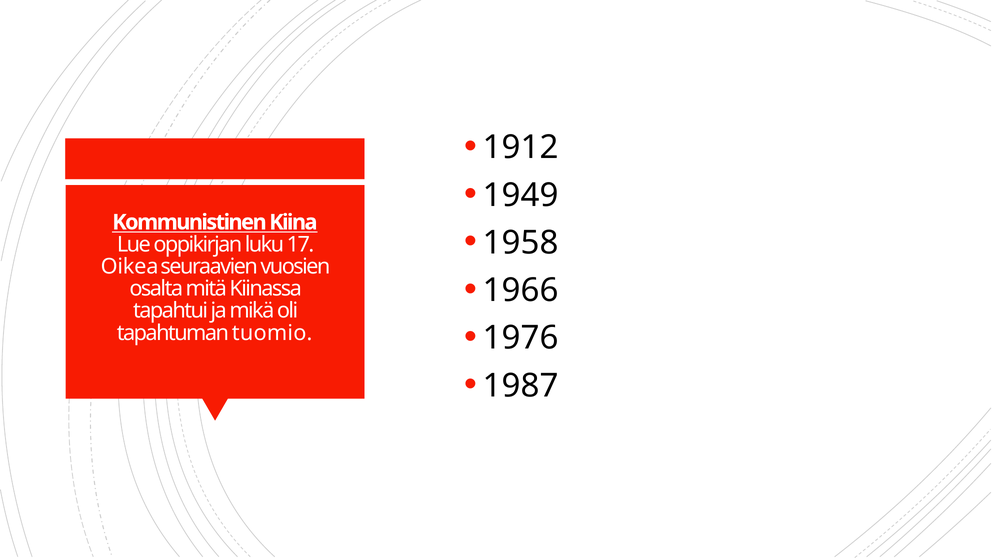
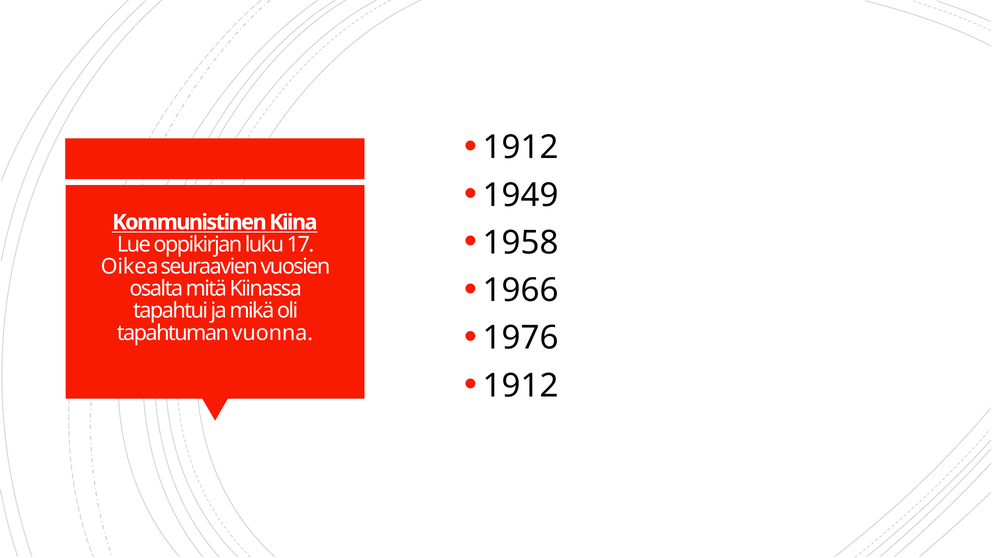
tuomio: tuomio -> vuonna (272, 333)
1987: 1987 -> 1912 (521, 386)
